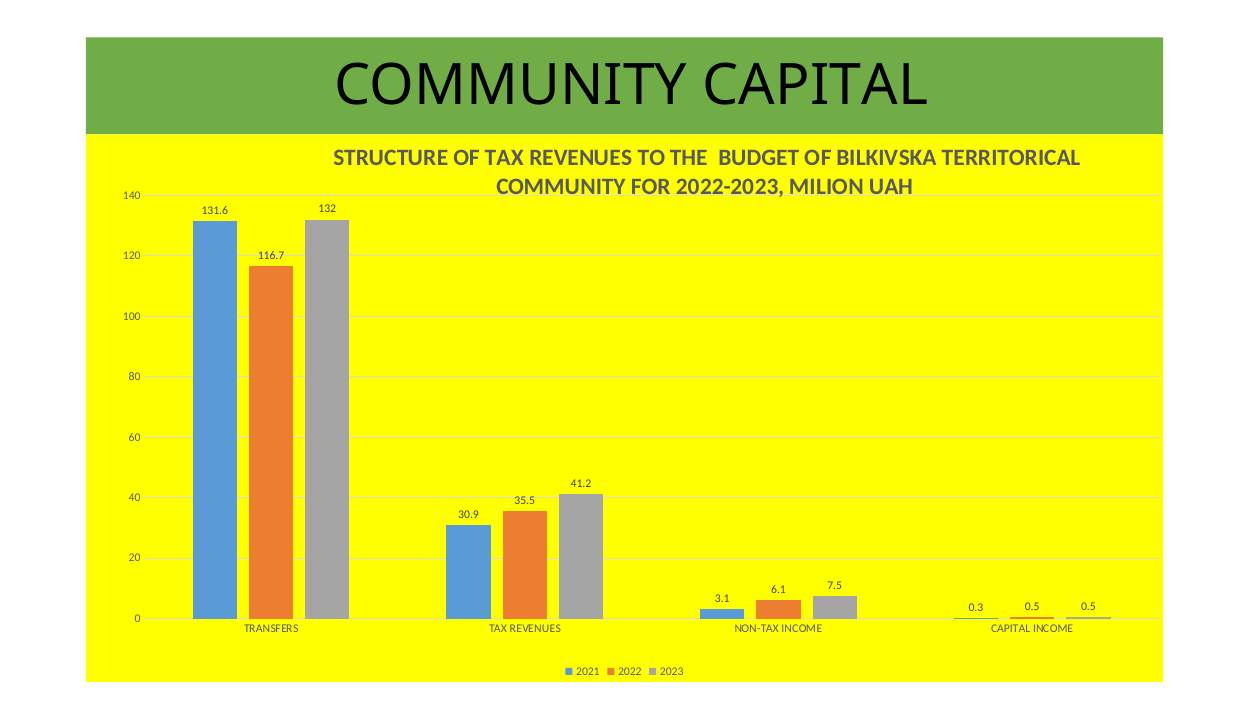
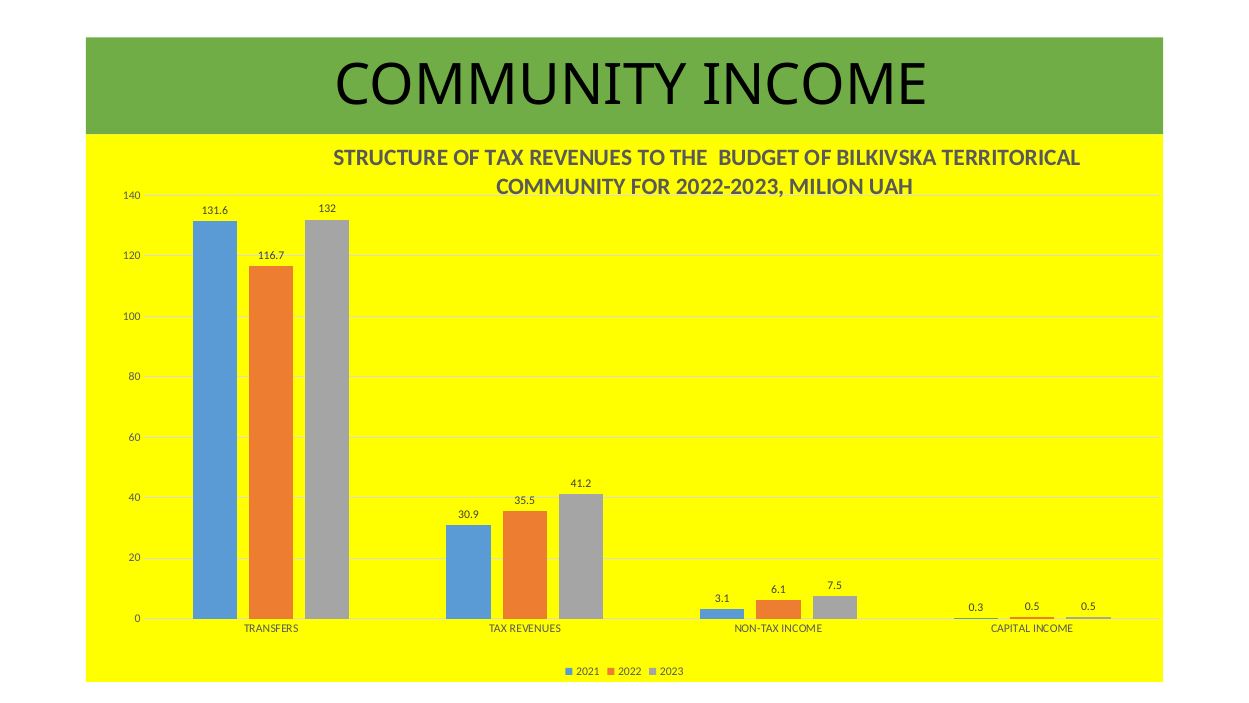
COMMUNITY CAPITAL: CAPITAL -> INCOME (815, 85)
